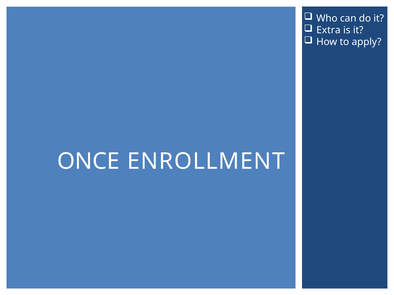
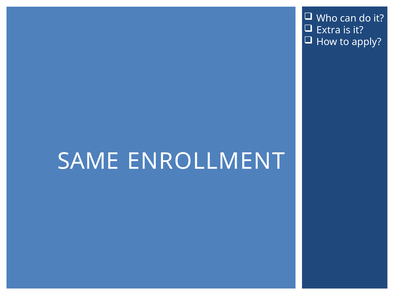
ONCE: ONCE -> SAME (88, 162)
